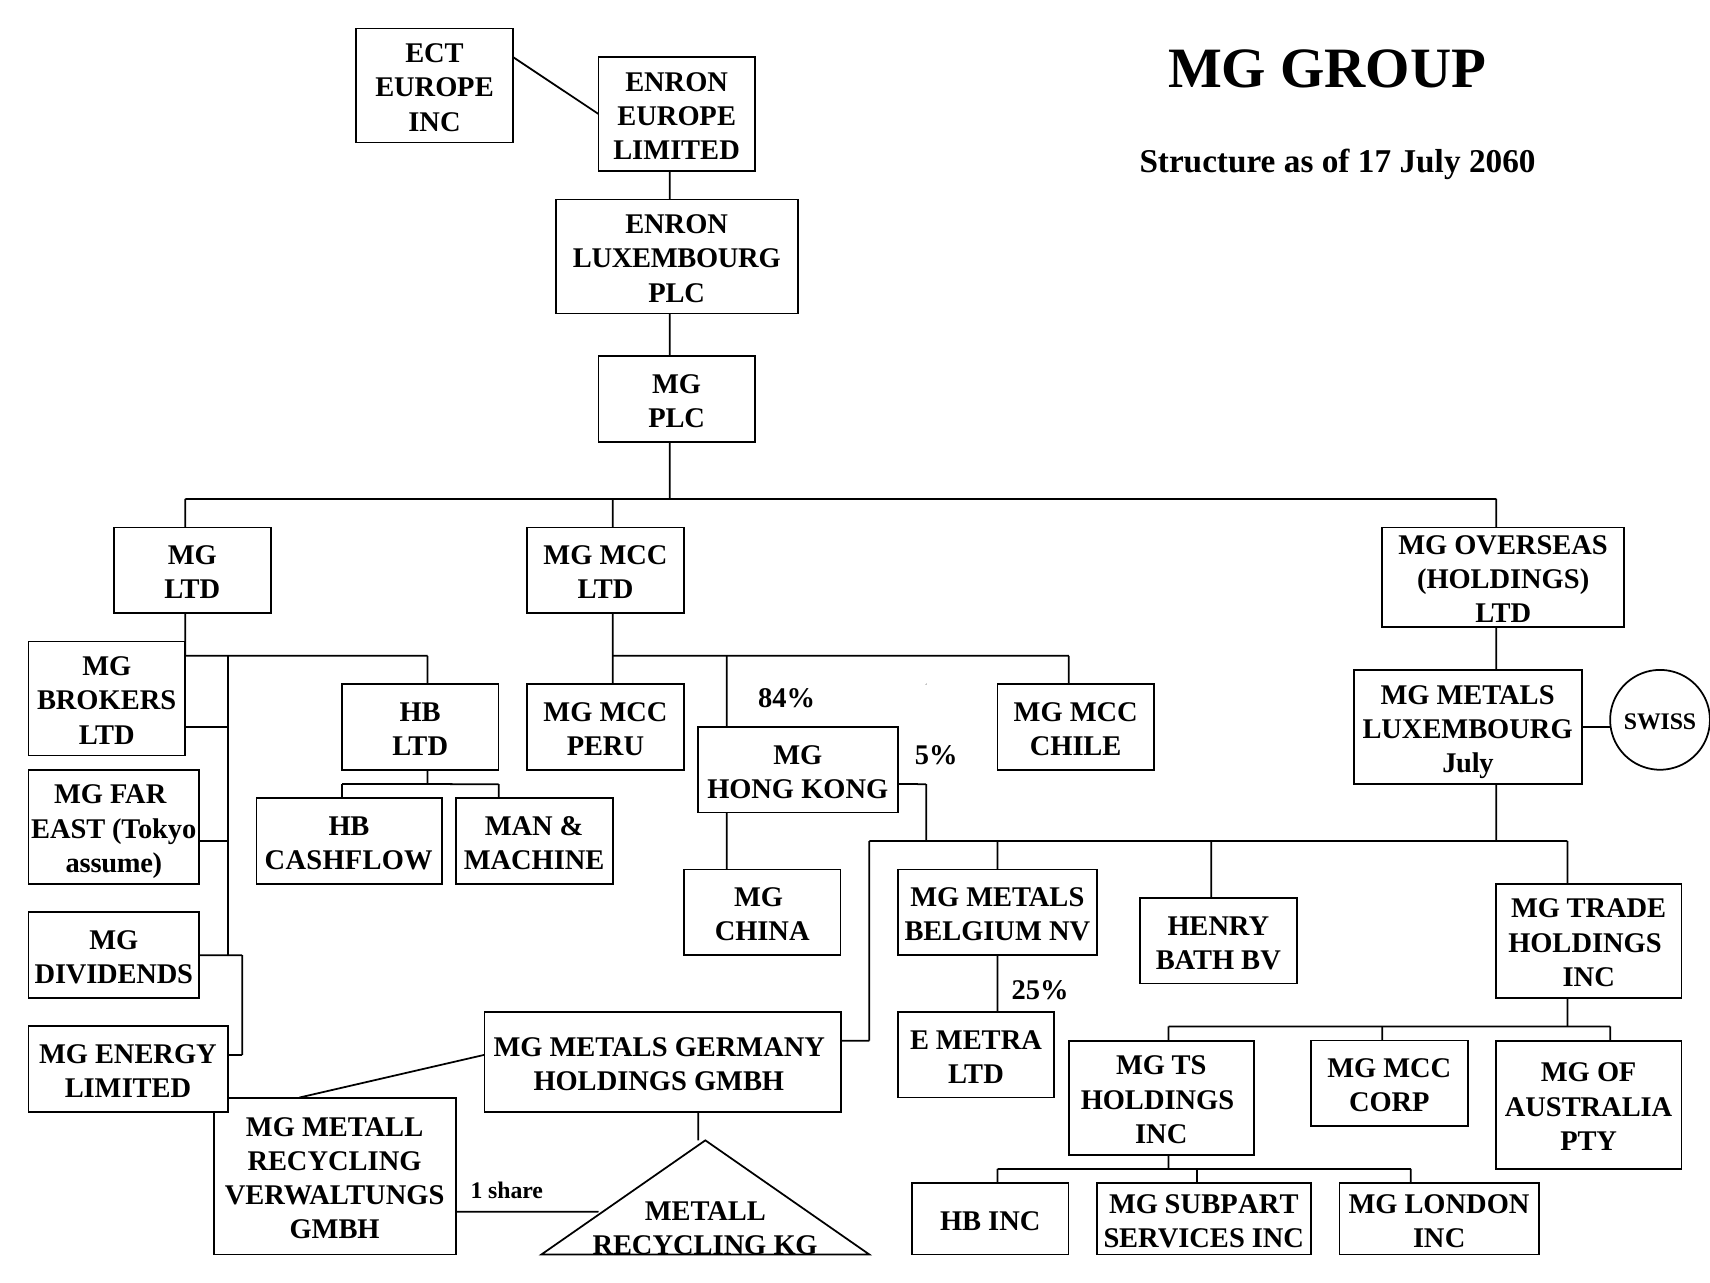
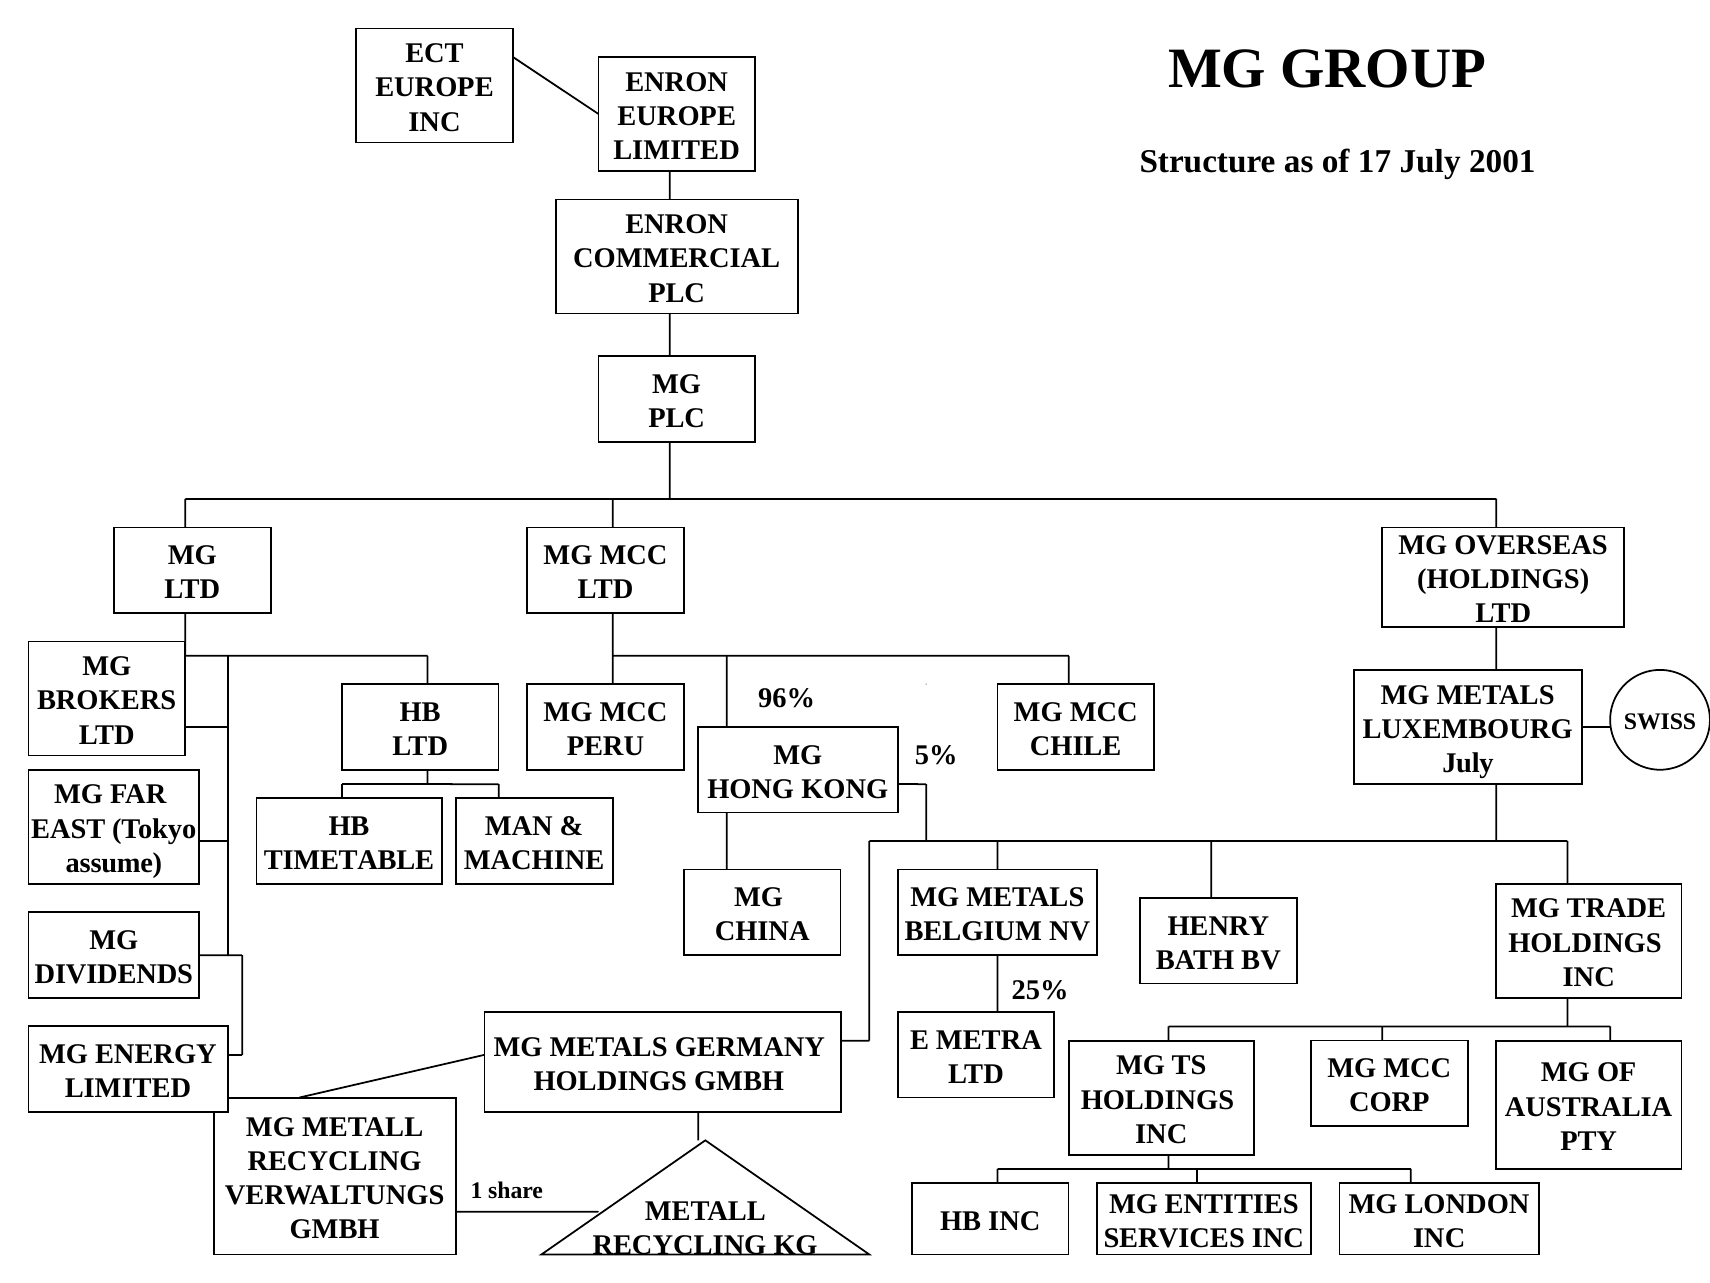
2060: 2060 -> 2001 (1502, 161)
LUXEMBOURG: LUXEMBOURG -> COMMERCIAL (677, 258)
84%: 84% -> 96% (787, 697)
CASHFLOW: CASHFLOW -> TIMETABLE (349, 860)
SUBPART: SUBPART -> ENTITIES (1232, 1203)
